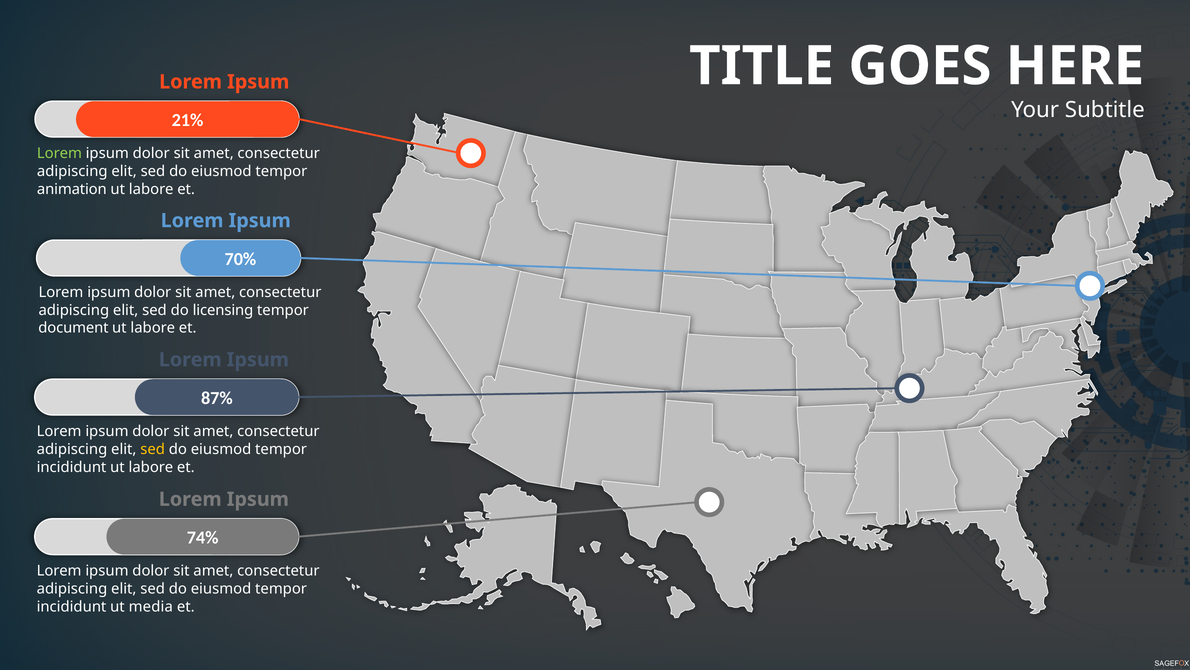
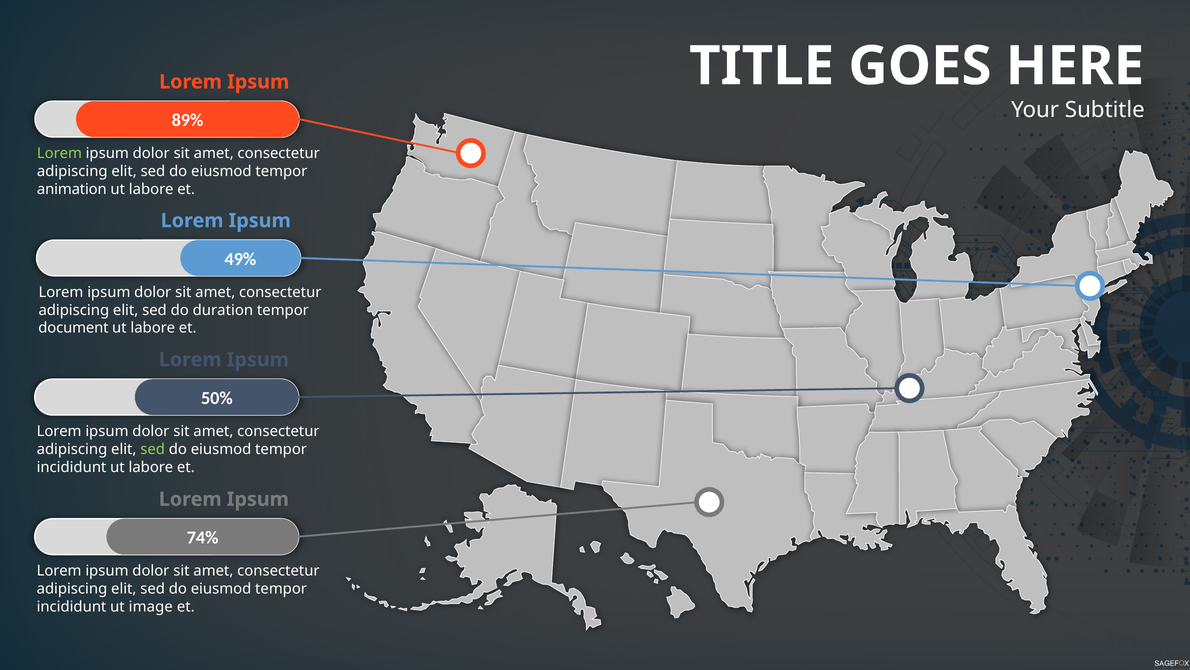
21%: 21% -> 89% (188, 120)
70%: 70% -> 49% (240, 259)
licensing: licensing -> duration (223, 310)
87%: 87% -> 50% (217, 398)
sed colour: yellow -> light green (153, 449)
media: media -> image (151, 606)
